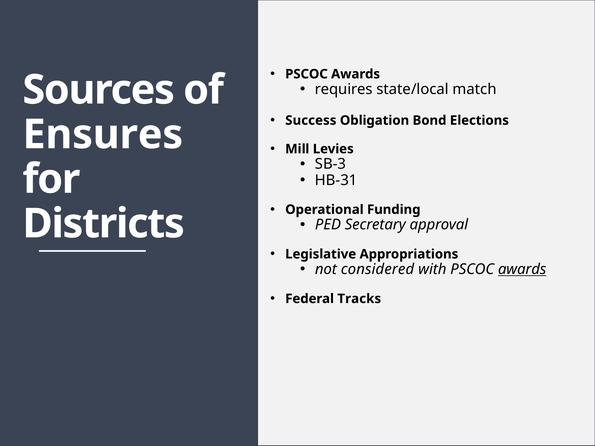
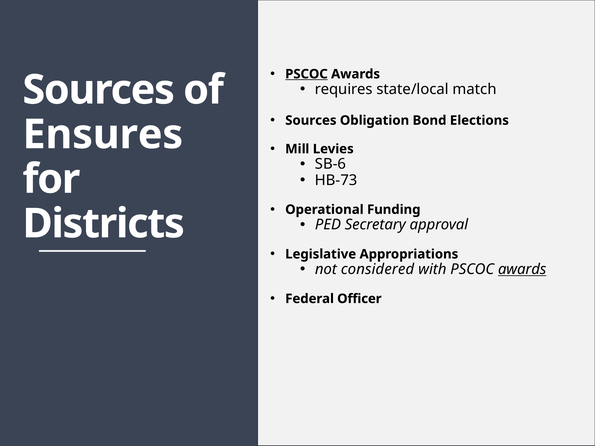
PSCOC underline: none -> present (306, 74)
Success: Success -> Sources (311, 120)
SB‑3: SB‑3 -> SB‑6 (331, 164)
HB‑31: HB‑31 -> HB‑73 (336, 180)
Tracks: Tracks -> Officer (359, 299)
